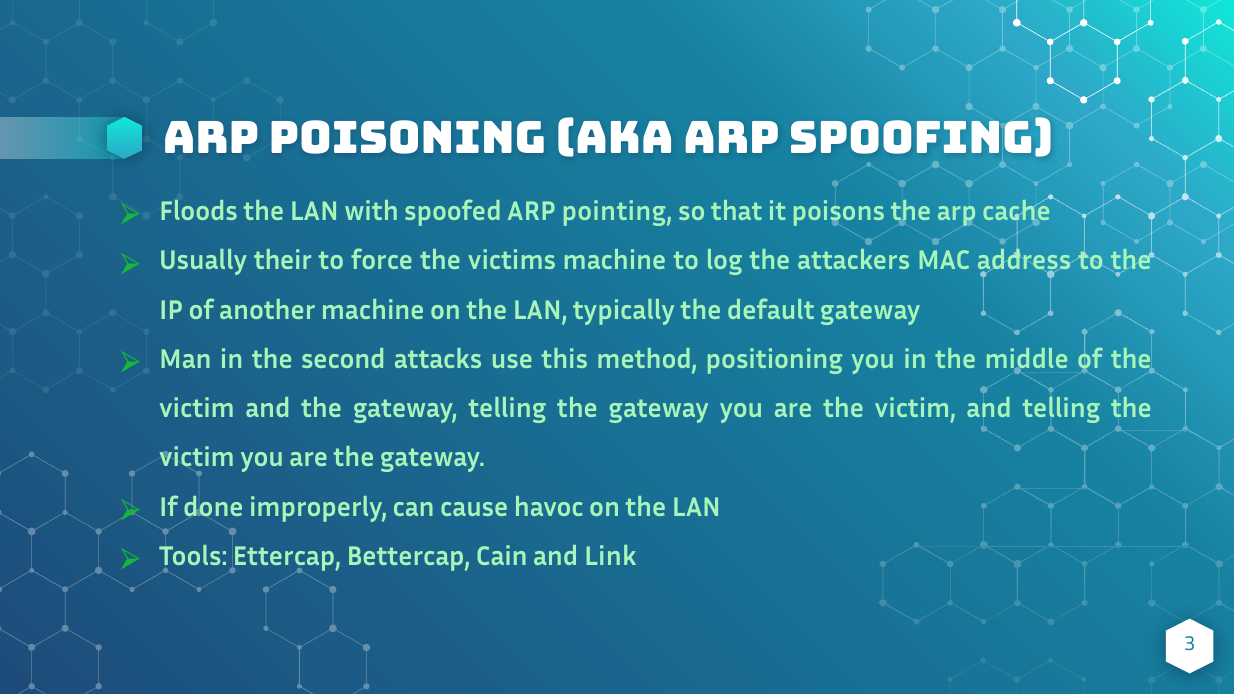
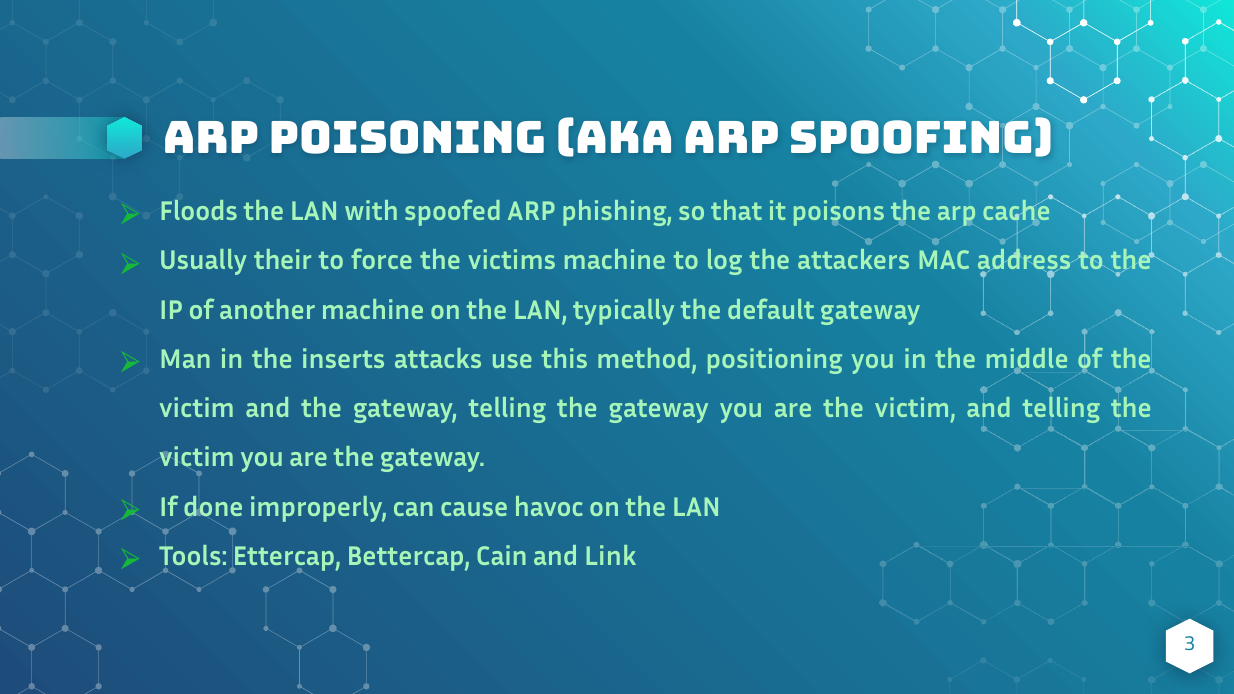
pointing: pointing -> phishing (617, 211)
second: second -> inserts (343, 359)
